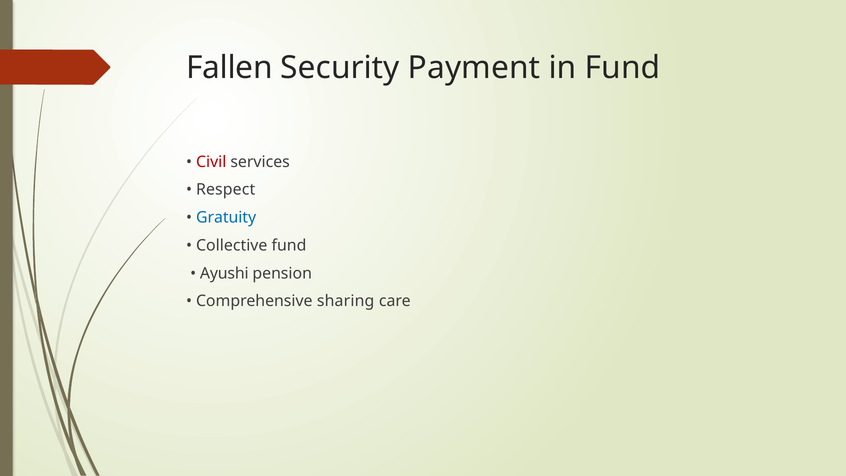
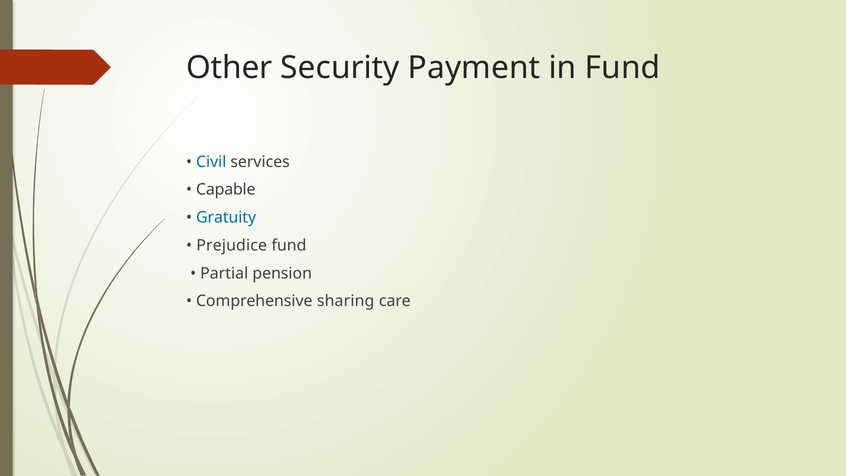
Fallen: Fallen -> Other (229, 68)
Civil colour: red -> blue (211, 162)
Respect: Respect -> Capable (226, 190)
Collective: Collective -> Prejudice (232, 245)
Ayushi: Ayushi -> Partial (224, 273)
